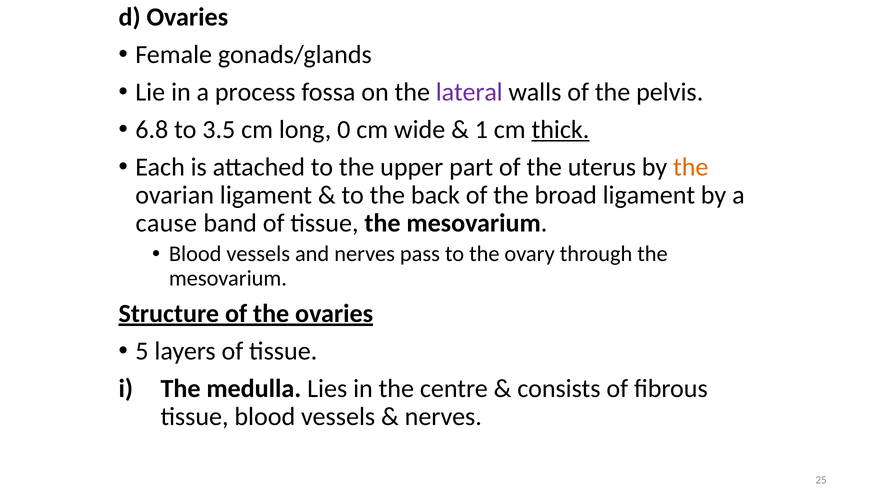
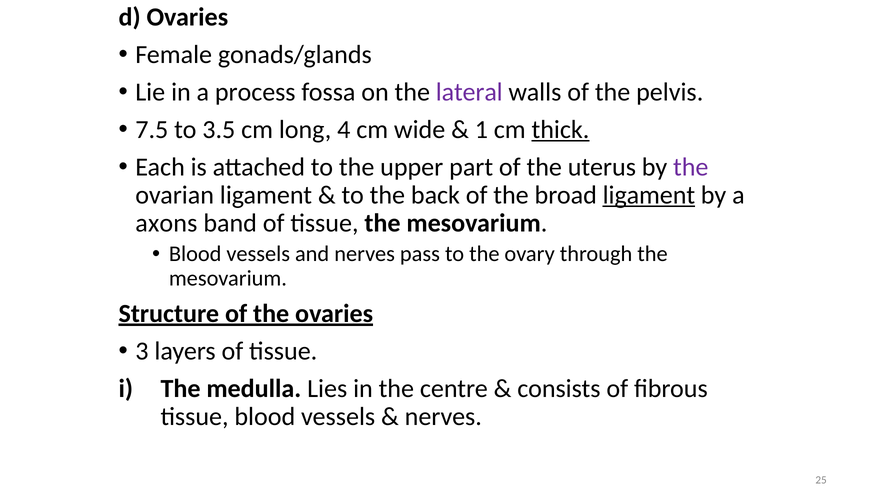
6.8: 6.8 -> 7.5 (152, 130)
0: 0 -> 4 (344, 130)
the colour: orange -> purple (691, 167)
ligament underline: none -> present (649, 195)
cause: cause -> axons (166, 223)
5: 5 -> 3 (142, 351)
